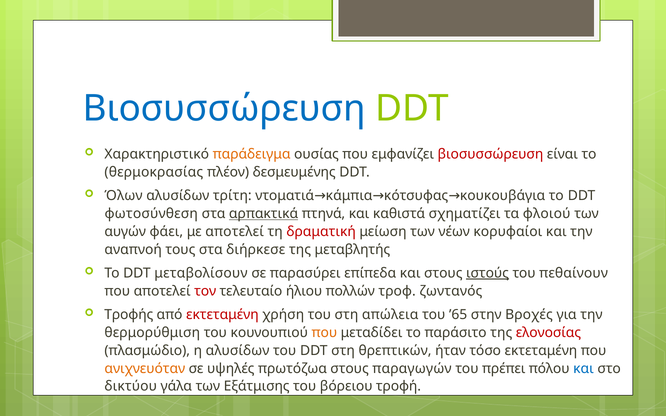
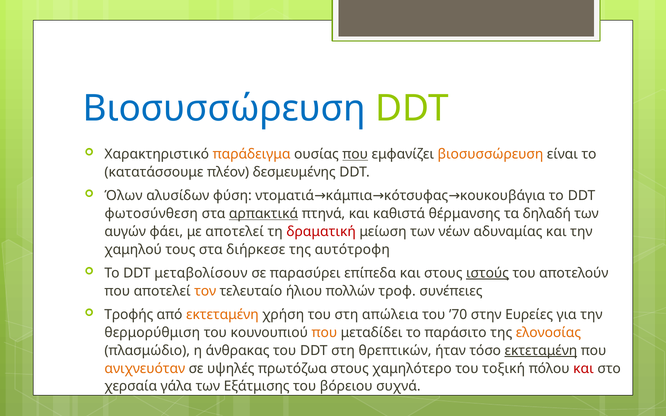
που underline: none -> present (355, 154)
βιοσυσσώρευση colour: red -> orange (490, 154)
θερμοκρασίας: θερμοκρασίας -> κατατάσσουμε (154, 172)
τρίτη: τρίτη -> φύση (232, 196)
σχηματίζει: σχηματίζει -> θέρμανσης (465, 214)
φλοιού: φλοιού -> δηλαδή (547, 214)
κορυφαίοι: κορυφαίοι -> αδυναμίας (508, 232)
αναπνοή: αναπνοή -> χαμηλού (133, 250)
μεταβλητής: μεταβλητής -> αυτότροφη (352, 250)
πεθαίνουν: πεθαίνουν -> αποτελούν (574, 273)
τον colour: red -> orange (205, 291)
ζωντανός: ζωντανός -> συνέπειες (451, 291)
εκτεταμένη colour: red -> orange (222, 315)
’65: ’65 -> ’70 (458, 315)
Βροχές: Βροχές -> Ευρείες (529, 315)
ελονοσίας colour: red -> orange (548, 333)
η αλυσίδων: αλυσίδων -> άνθρακας (238, 351)
εκτεταμένη underline: none -> present (541, 351)
παραγωγών: παραγωγών -> χαμηλότερο (412, 369)
πρέπει: πρέπει -> τοξική (504, 369)
και colour: blue -> red (584, 369)
δικτύου: δικτύου -> χερσαία (131, 387)
τροφή: τροφή -> συχνά (398, 387)
